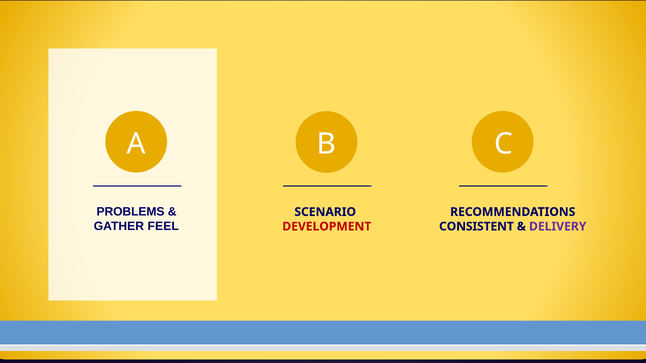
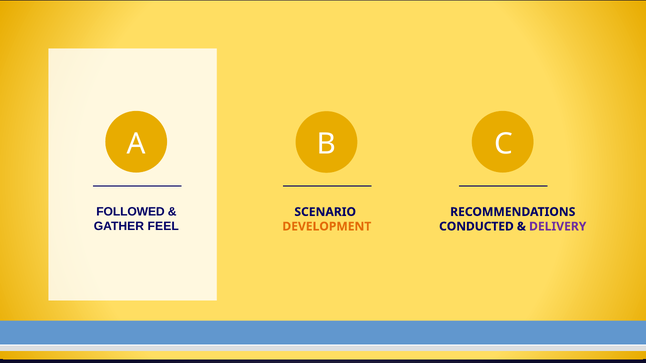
PROBLEMS: PROBLEMS -> FOLLOWED (131, 212)
DEVELOPMENT colour: red -> orange (327, 227)
CONSISTENT: CONSISTENT -> CONDUCTED (476, 227)
